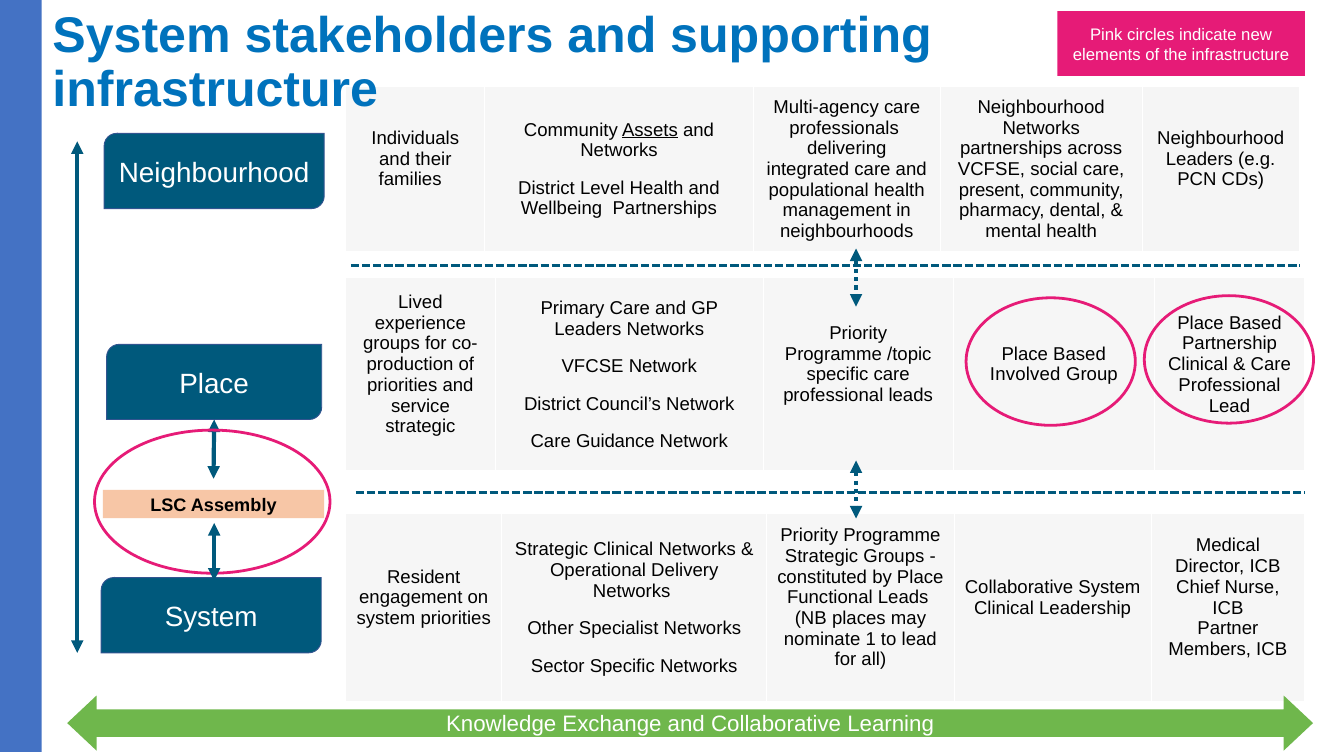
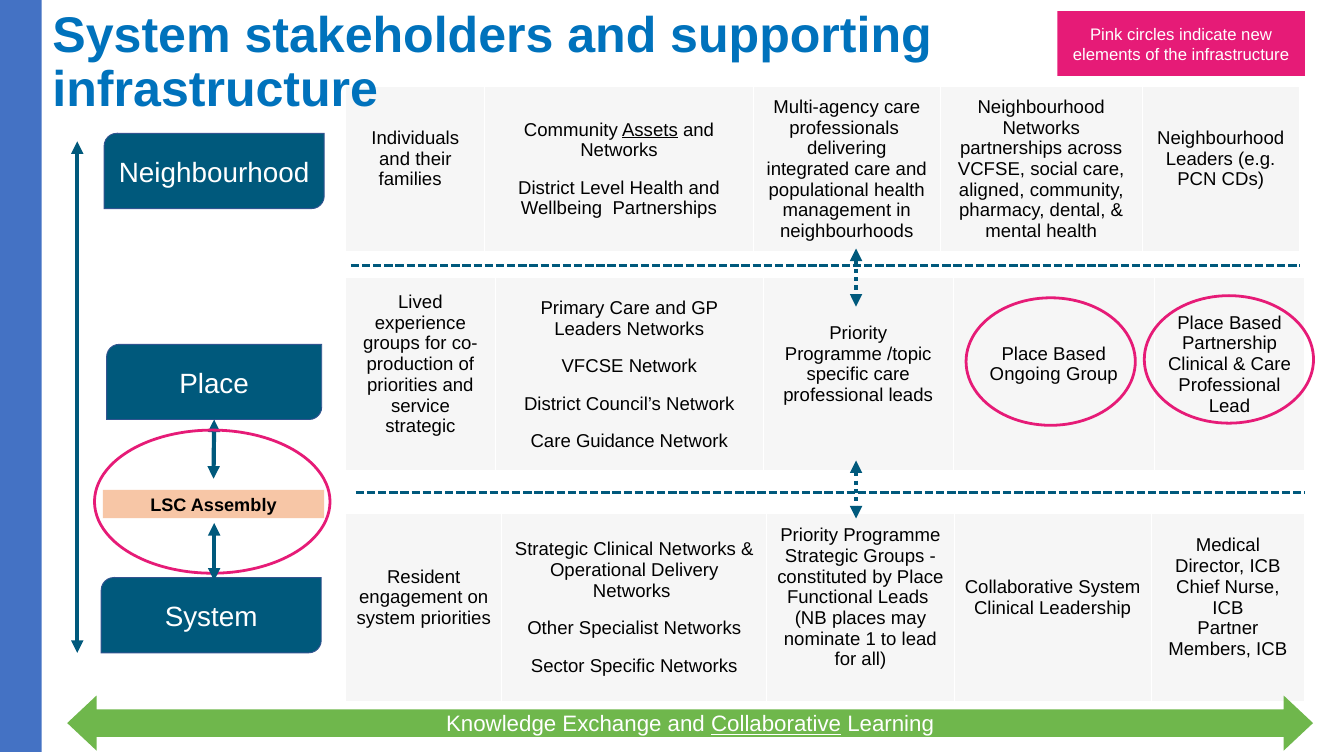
present: present -> aligned (992, 190)
Involved: Involved -> Ongoing (1025, 375)
Collaborative underline: none -> present (776, 725)
